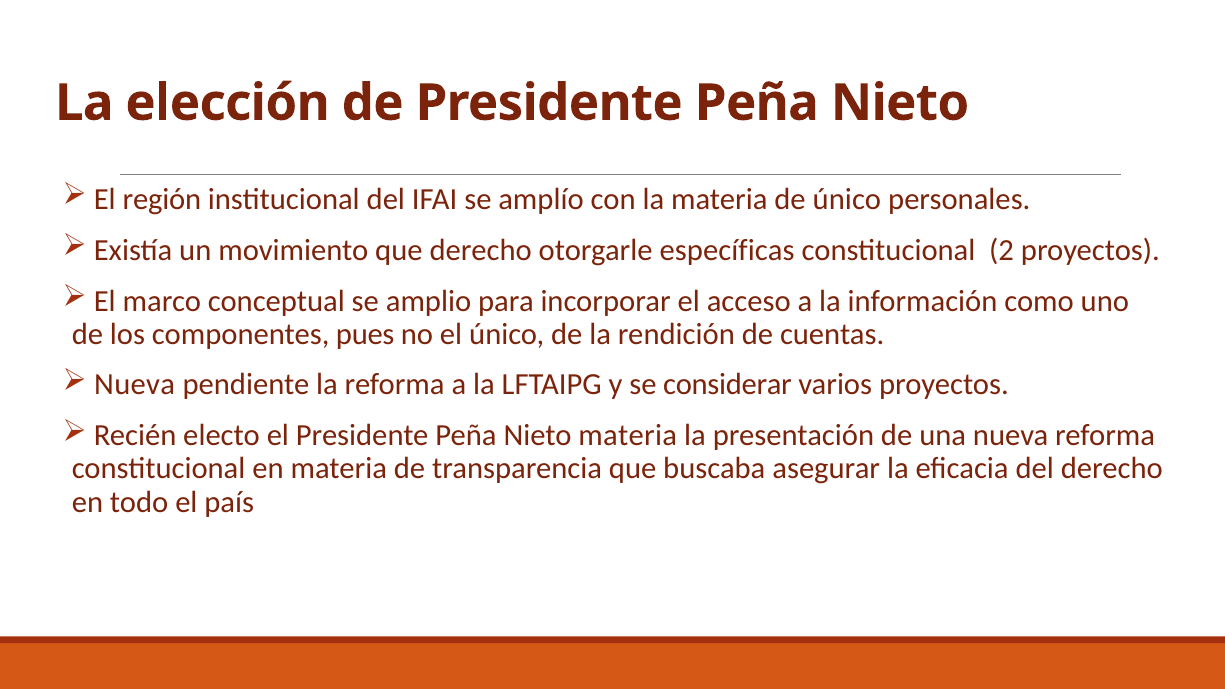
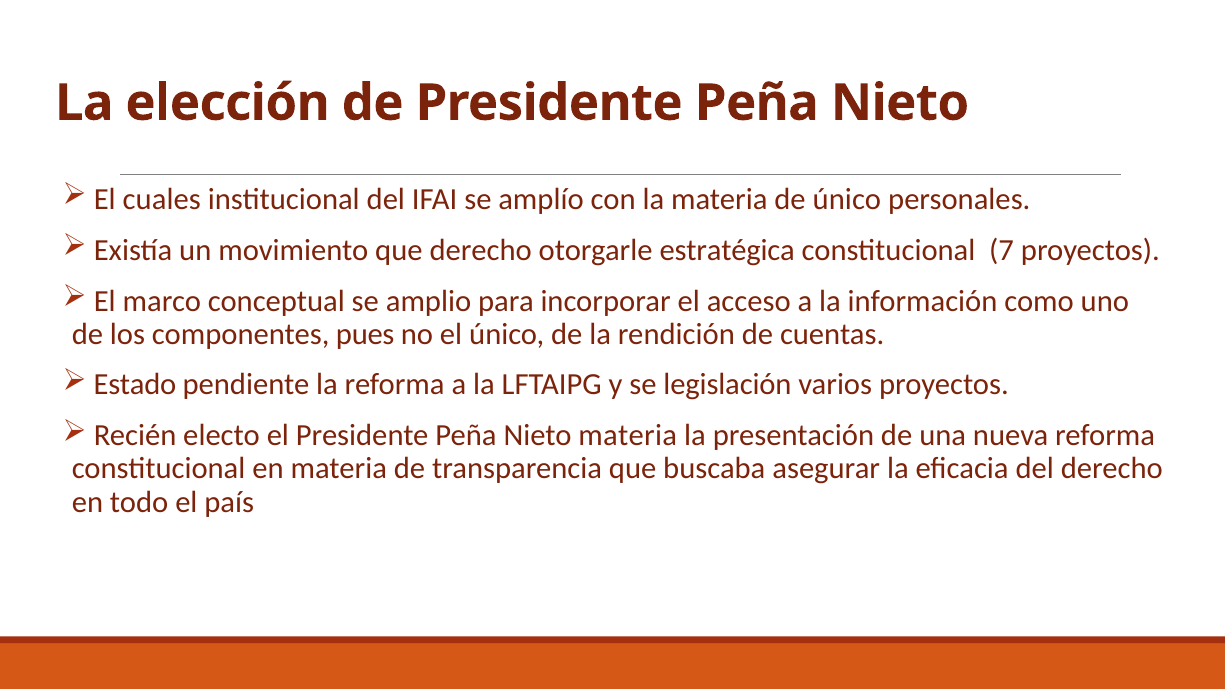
región: región -> cuales (162, 199)
específicas: específicas -> estratégica (727, 250)
2: 2 -> 7 (1002, 250)
Nueva: Nueva -> Estado (135, 385)
considerar: considerar -> legislación (727, 385)
